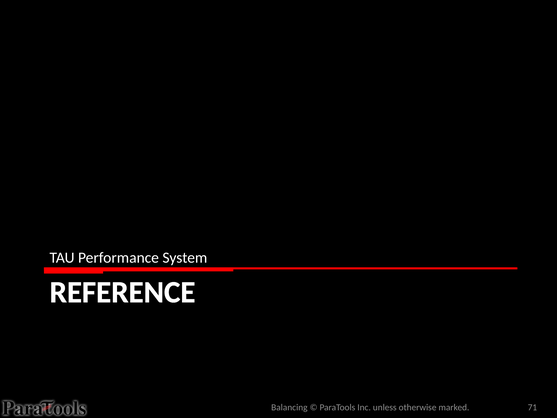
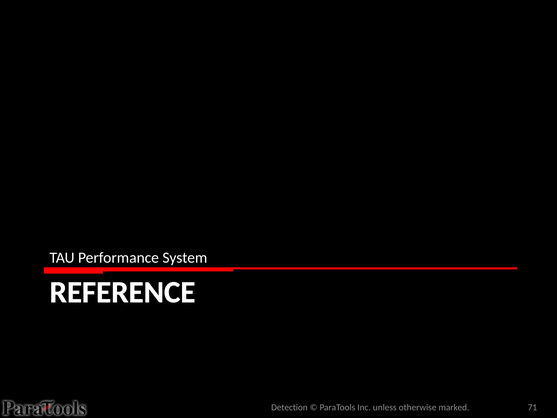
Balancing: Balancing -> Detection (289, 407)
